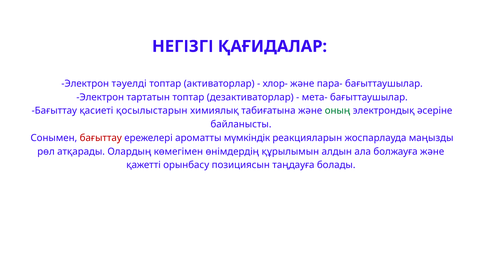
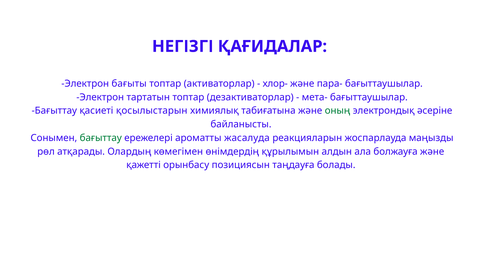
тәуелді: тәуелді -> бағыты (129, 84)
бағыттау colour: red -> green (101, 138)
мүмкіндік: мүмкіндік -> жасалуда (247, 138)
